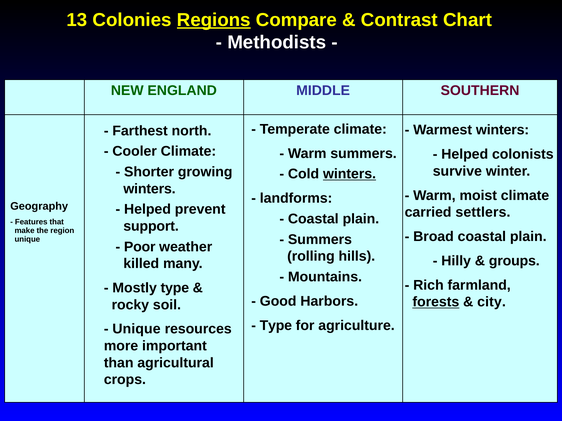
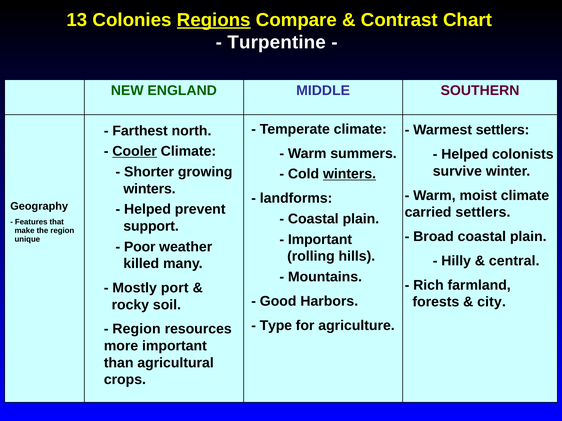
Methodists: Methodists -> Turpentine (277, 42)
Warmest winters: winters -> settlers (503, 130)
Cooler underline: none -> present (135, 152)
Summers: Summers -> Important (320, 240)
groups: groups -> central (514, 261)
Mostly type: type -> port (175, 288)
forests underline: present -> none (436, 302)
Unique: Unique -> Region (136, 329)
